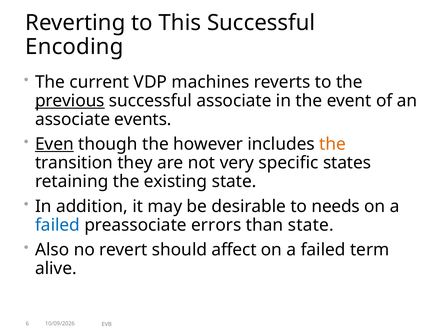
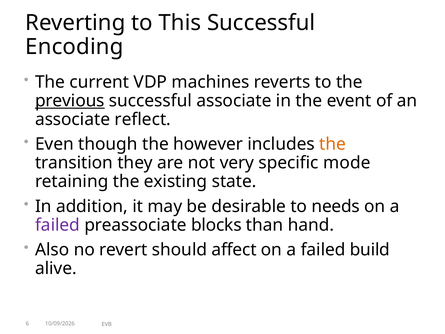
events: events -> reflect (143, 119)
Even underline: present -> none (54, 144)
states: states -> mode (347, 163)
failed colour: blue -> purple (57, 225)
errors: errors -> blocks (216, 225)
than state: state -> hand (311, 225)
term: term -> build (370, 250)
